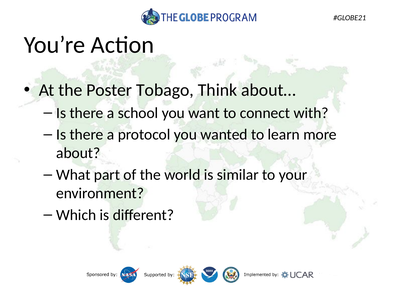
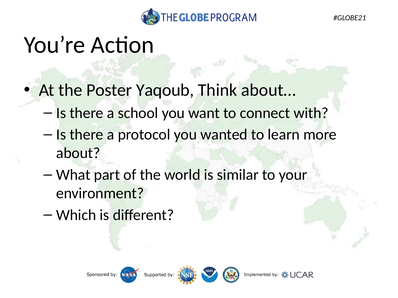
Tobago: Tobago -> Yaqoub (165, 90)
